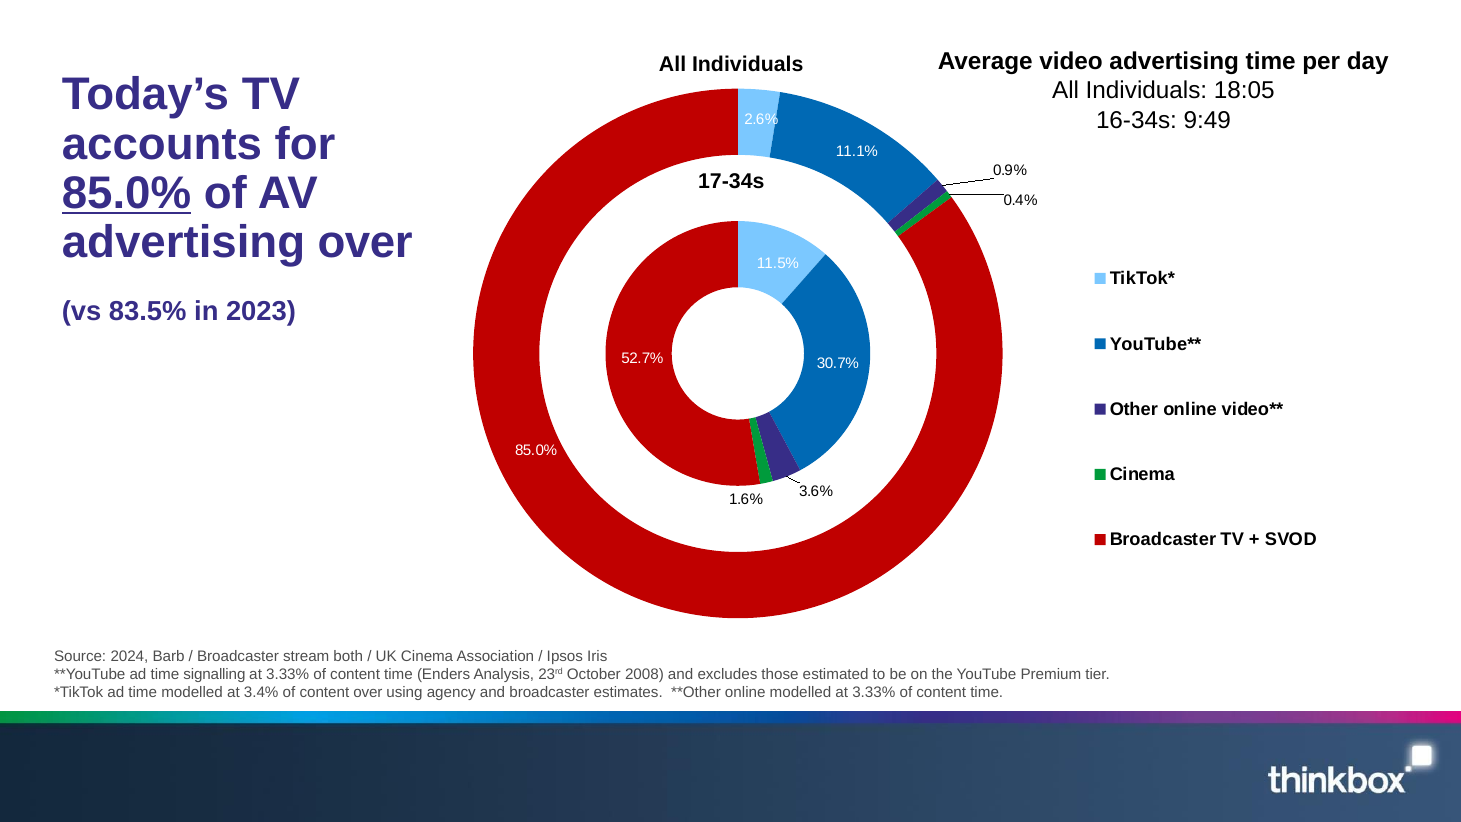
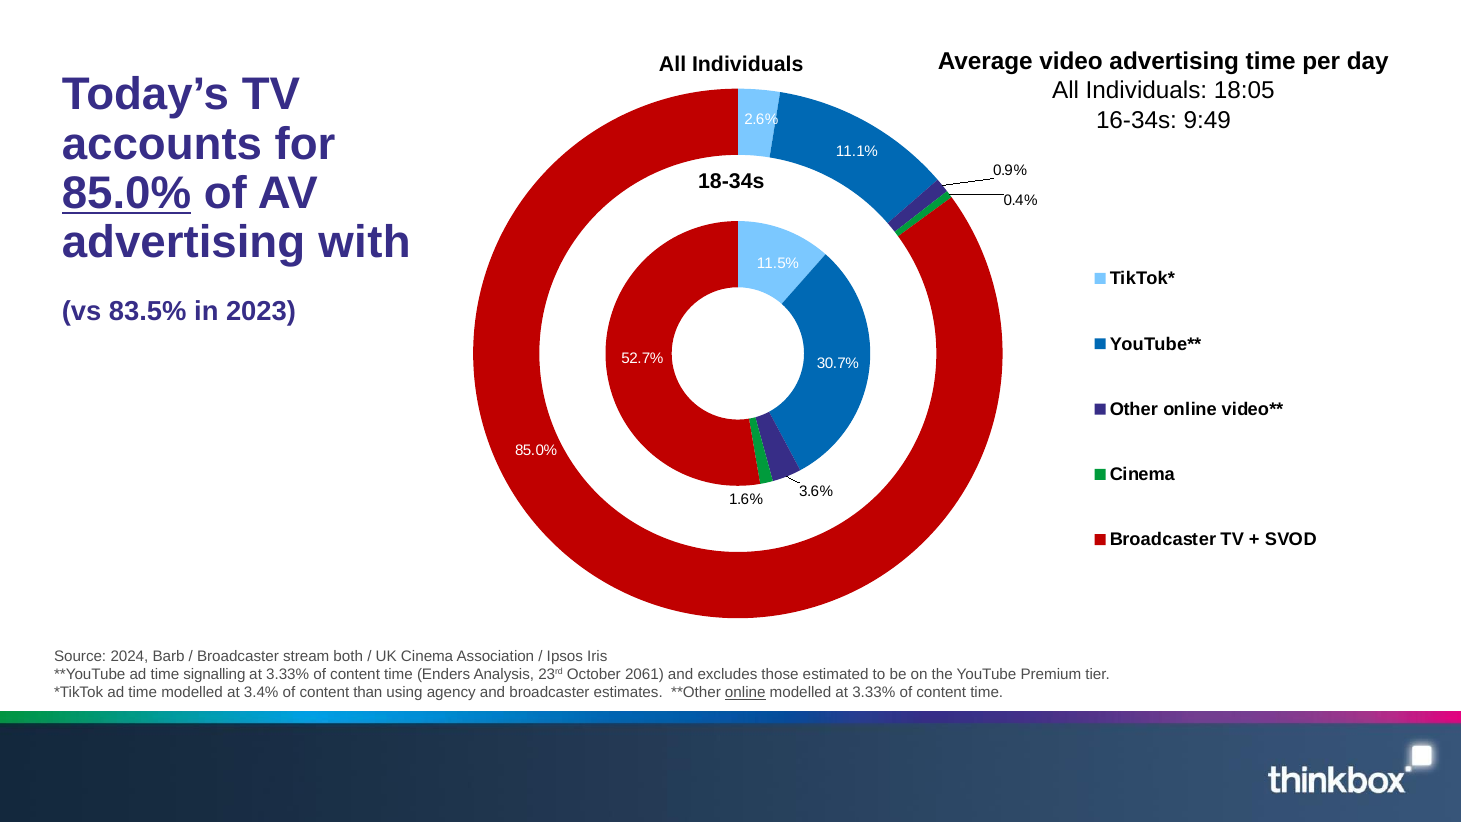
17-34s: 17-34s -> 18-34s (731, 181)
advertising over: over -> with (365, 243)
2008: 2008 -> 2061 (644, 674)
content over: over -> than (368, 692)
online underline: none -> present (745, 692)
